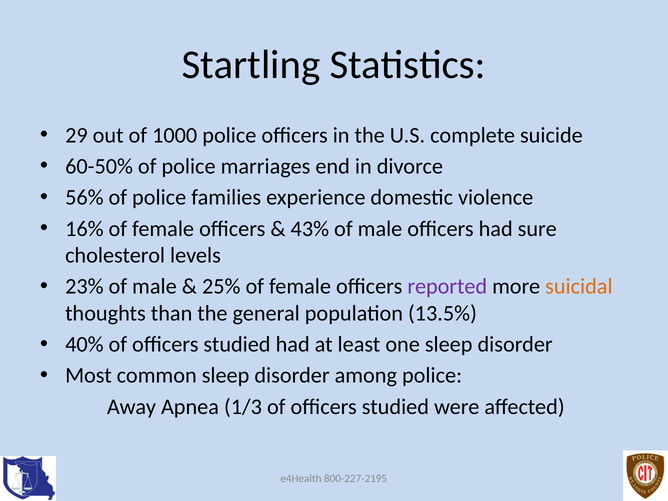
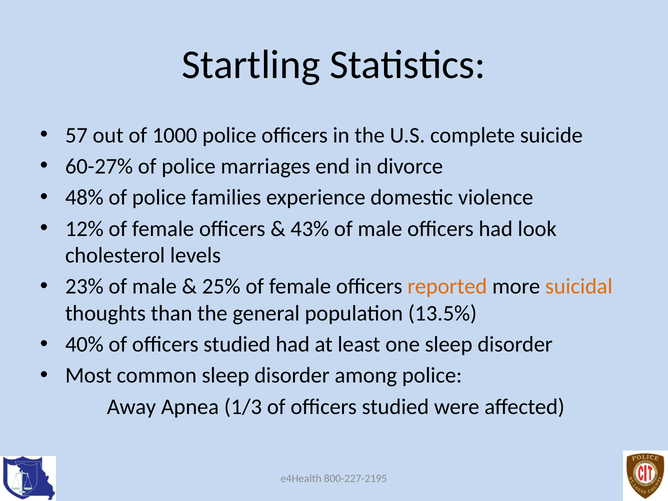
29: 29 -> 57 (76, 135)
60-50%: 60-50% -> 60-27% (99, 166)
56%: 56% -> 48% (84, 197)
16%: 16% -> 12% (84, 229)
sure: sure -> look (537, 229)
reported colour: purple -> orange (447, 287)
